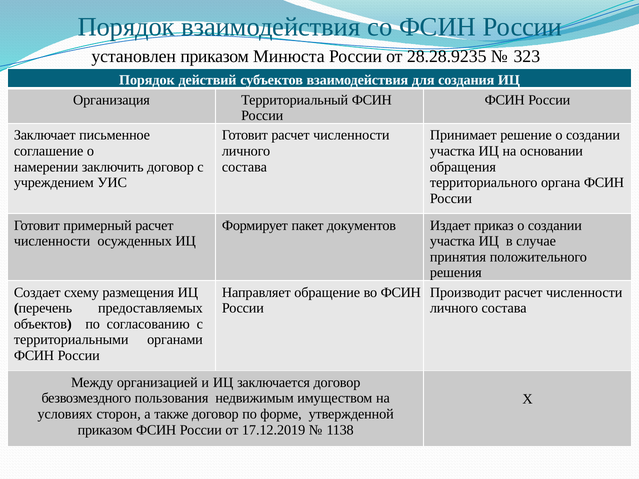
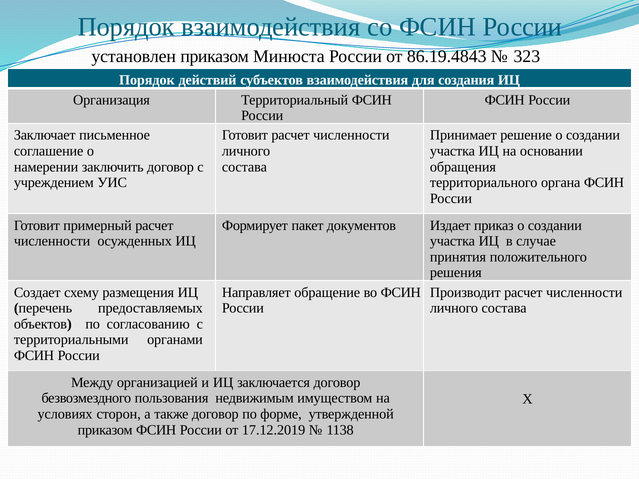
28.28.9235: 28.28.9235 -> 86.19.4843 (447, 56)
